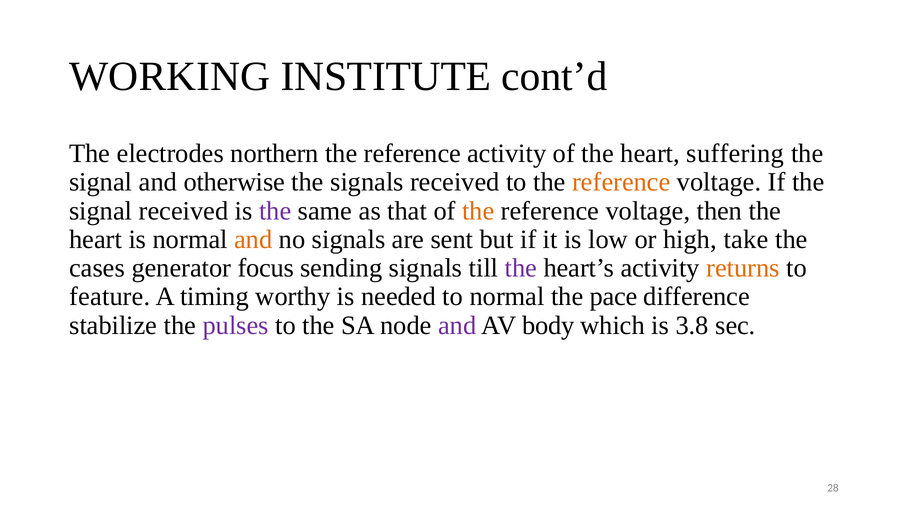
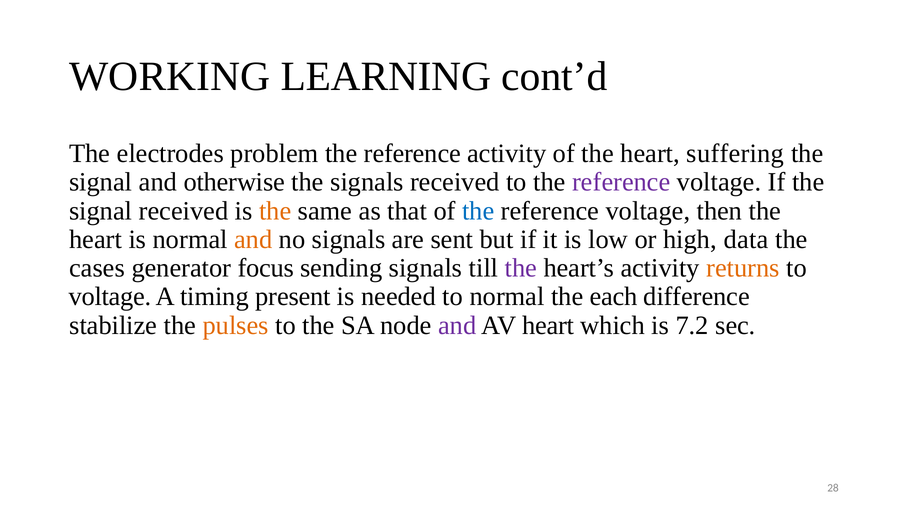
INSTITUTE: INSTITUTE -> LEARNING (386, 76)
northern: northern -> problem (274, 154)
reference colour: orange -> purple (621, 182)
the colour: purple -> orange (275, 211)
the colour: orange -> blue (478, 211)
take: take -> data (746, 239)
feature: feature -> voltage (110, 297)
worthy: worthy -> present (293, 297)
pace: pace -> each (613, 297)
pulses colour: purple -> orange (236, 325)
AV body: body -> heart (548, 325)
3.8: 3.8 -> 7.2 (692, 325)
